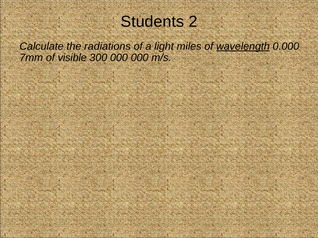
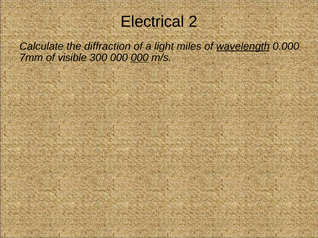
Students: Students -> Electrical (152, 22)
radiations: radiations -> diffraction (107, 46)
000 underline: none -> present (140, 58)
